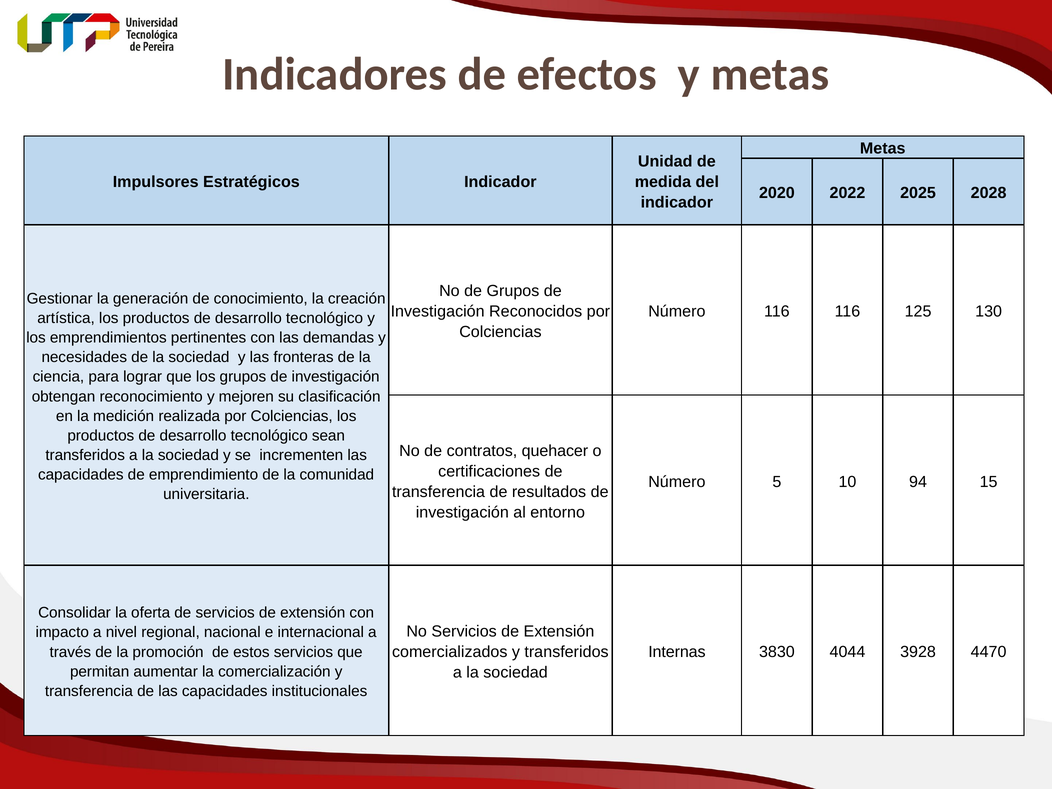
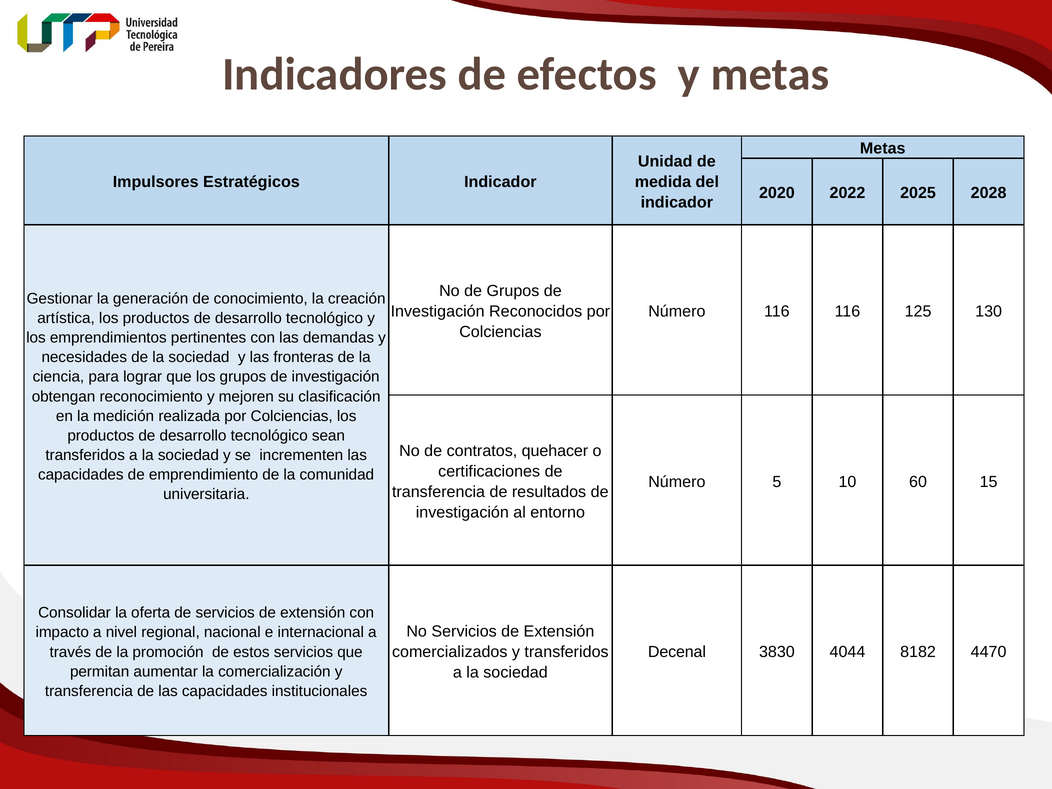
94: 94 -> 60 (918, 482)
Internas: Internas -> Decenal (677, 652)
3928: 3928 -> 8182 (918, 652)
